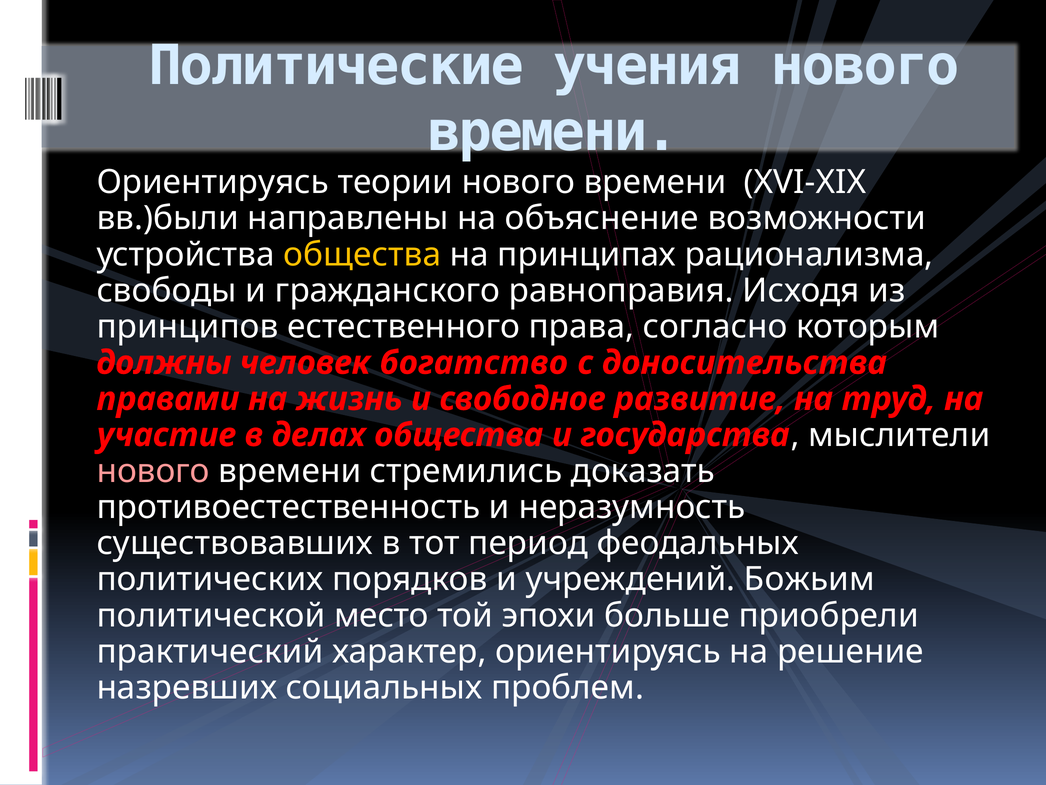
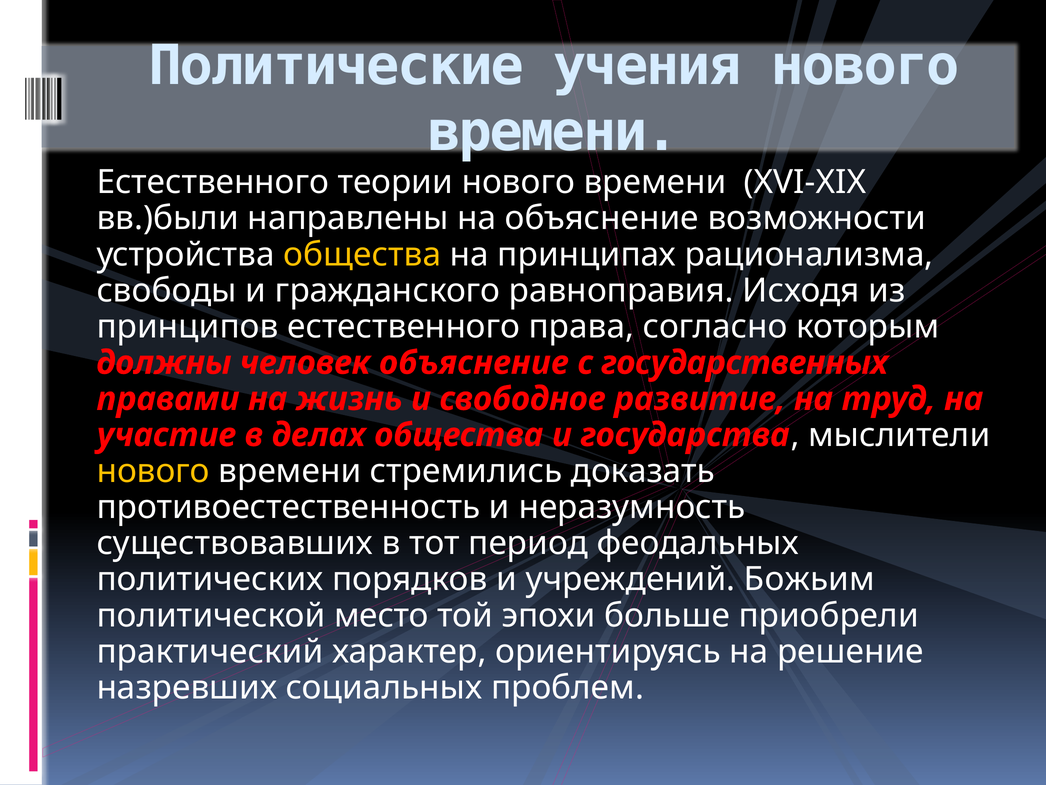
Ориентируясь: Ориентируясь -> Естественного (213, 182)
человек богатство: богатство -> объяснение (474, 363)
доносительства: доносительства -> государственных (745, 363)
нового colour: pink -> yellow (153, 471)
